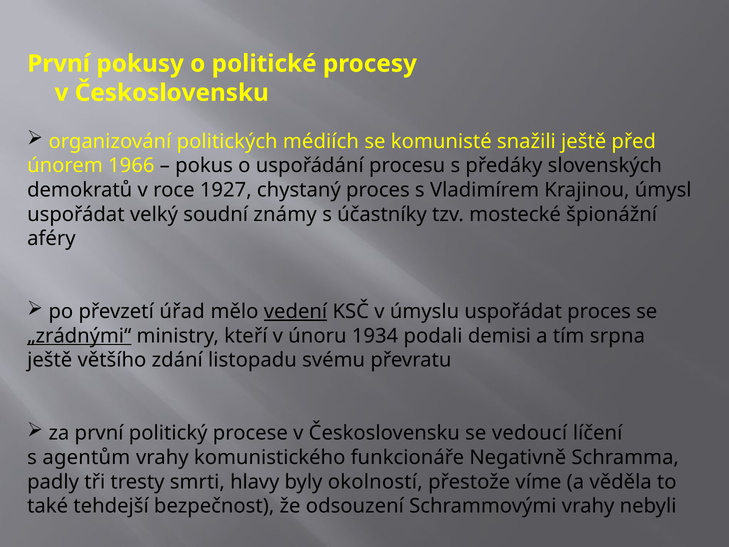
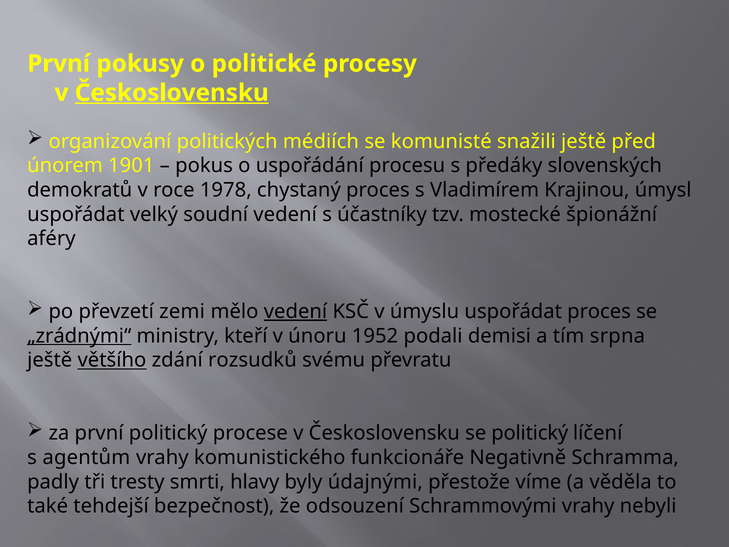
Československu underline: none -> present (172, 93)
1966: 1966 -> 1901 (131, 166)
1927: 1927 -> 1978 (226, 190)
soudní známy: známy -> vedení (285, 214)
úřad: úřad -> zemi (182, 311)
1934: 1934 -> 1952 (375, 336)
většího underline: none -> present (112, 360)
listopadu: listopadu -> rozsudků (252, 360)
se vedoucí: vedoucí -> politický (530, 433)
okolností: okolností -> údajnými (375, 482)
